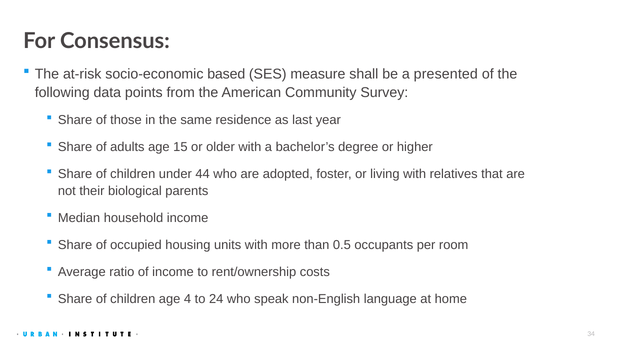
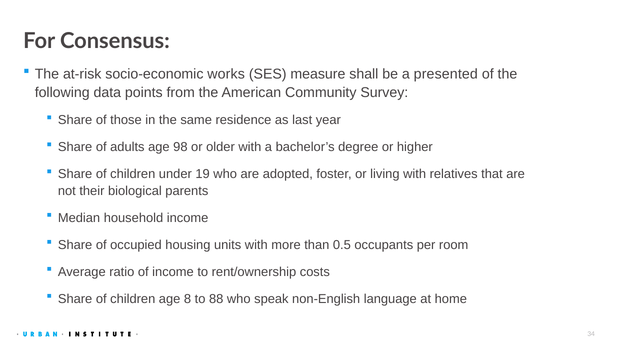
based: based -> works (226, 74)
15: 15 -> 98 (180, 147)
44: 44 -> 19 (203, 174)
4: 4 -> 8 (188, 298)
24: 24 -> 88 (216, 298)
